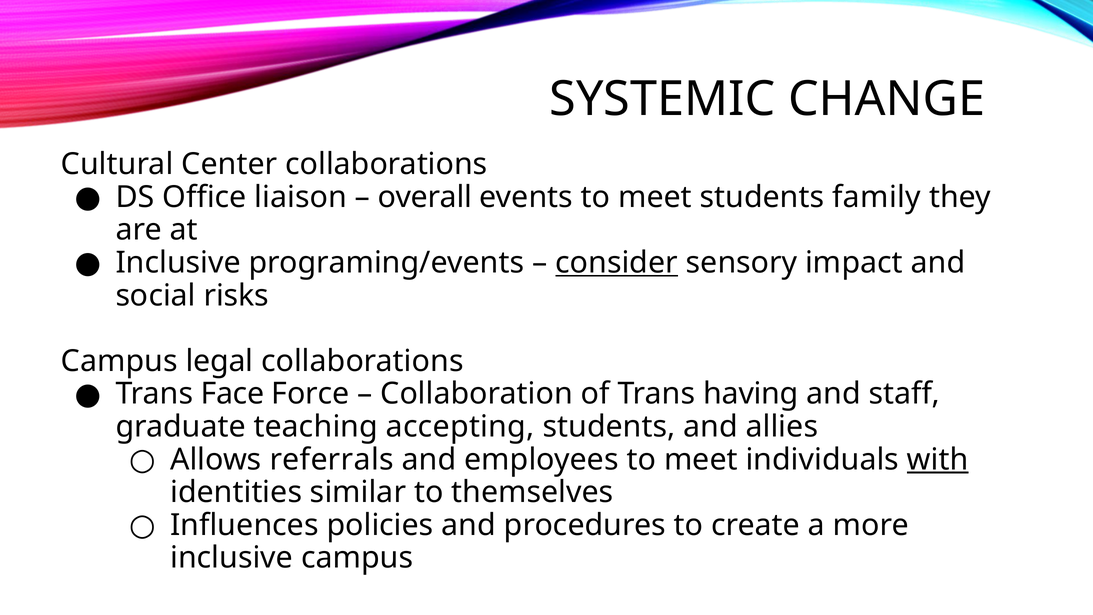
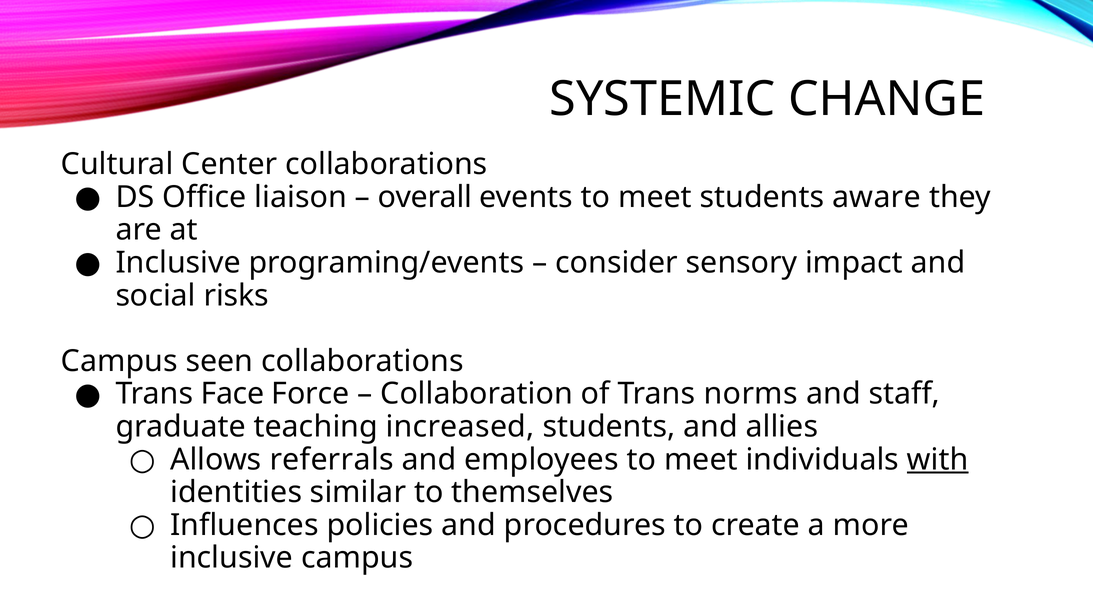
family: family -> aware (877, 197)
consider underline: present -> none (617, 263)
legal: legal -> seen (219, 361)
having: having -> norms (751, 394)
accepting: accepting -> increased (460, 427)
